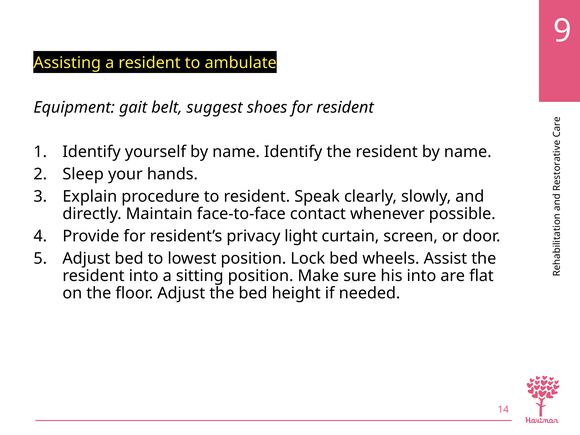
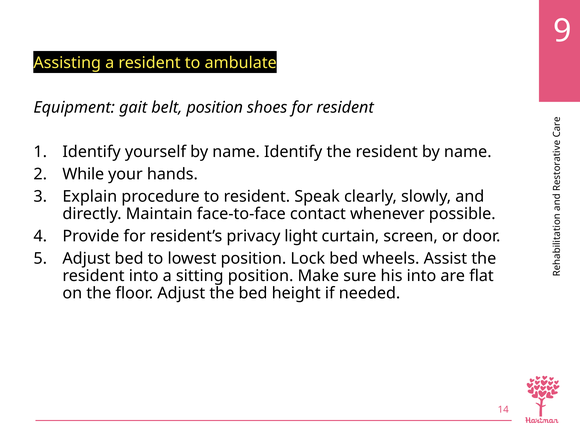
belt suggest: suggest -> position (215, 107)
Sleep: Sleep -> While (83, 174)
